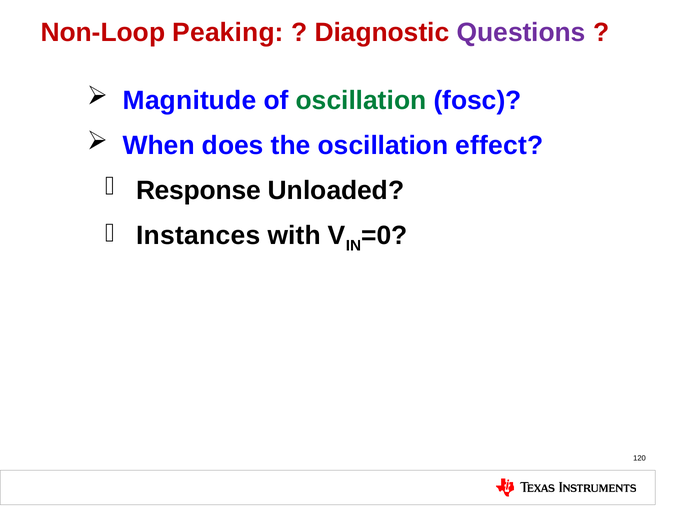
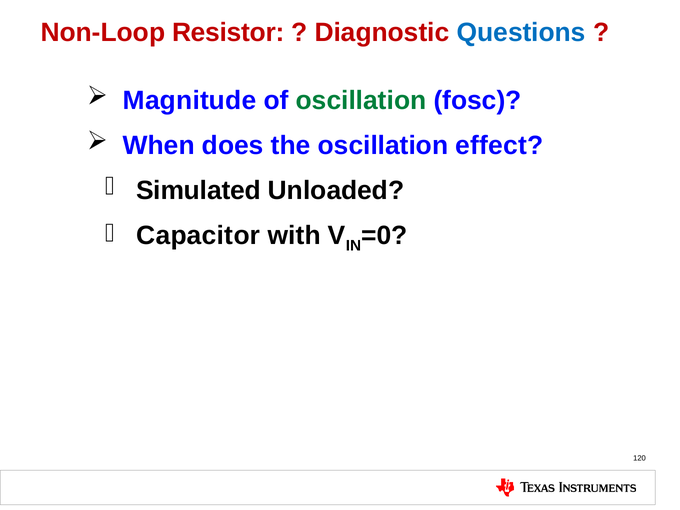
Peaking: Peaking -> Resistor (228, 32)
Questions colour: purple -> blue (521, 32)
Response: Response -> Simulated (198, 190)
Instances: Instances -> Capacitor (198, 235)
